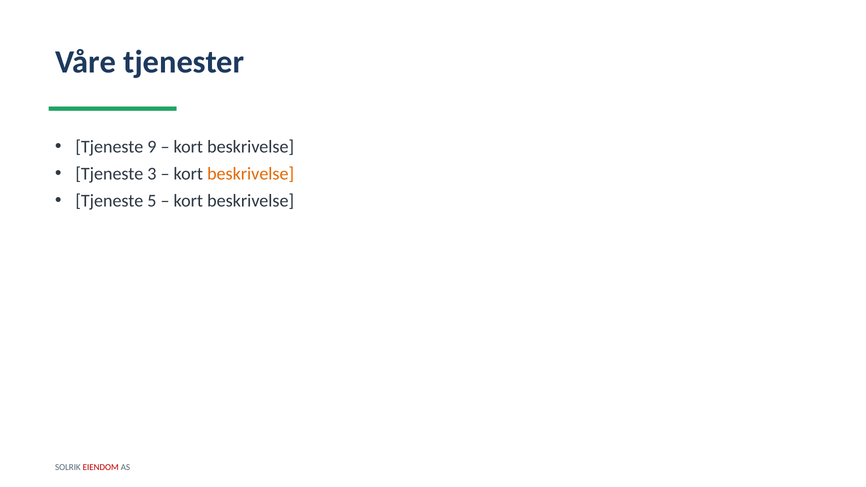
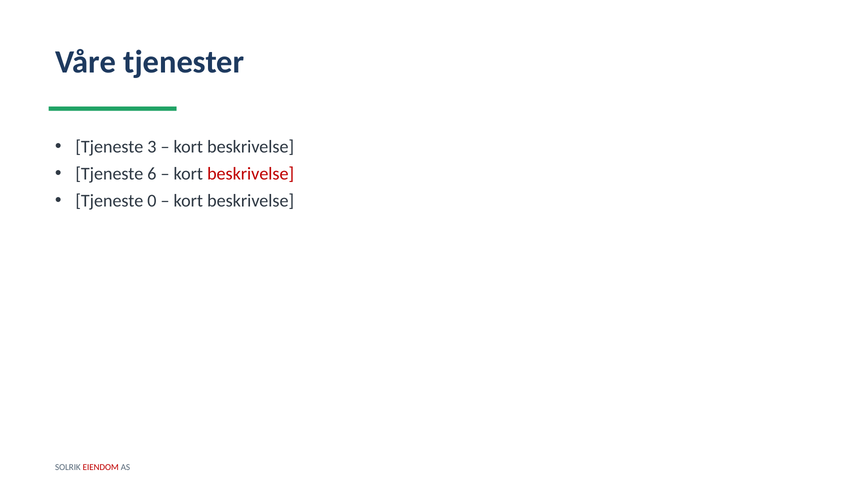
9: 9 -> 3 (152, 147)
3: 3 -> 6 (152, 174)
beskrivelse colour: orange -> red (251, 174)
5: 5 -> 0 (152, 201)
